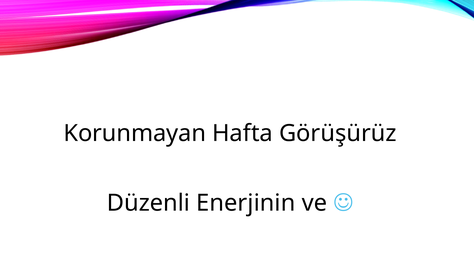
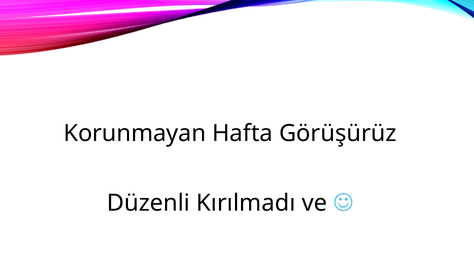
Enerjinin: Enerjinin -> Kırılmadı (246, 204)
